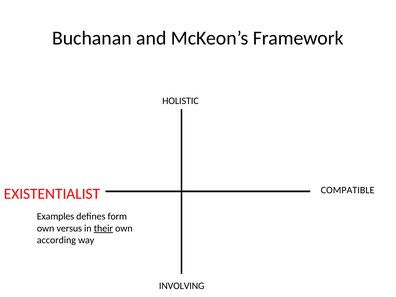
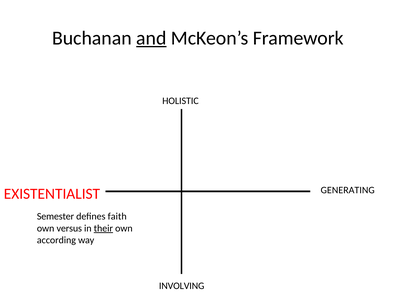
and underline: none -> present (151, 38)
COMPATIBLE: COMPATIBLE -> GENERATING (348, 190)
Examples: Examples -> Semester (55, 216)
form: form -> faith (117, 216)
